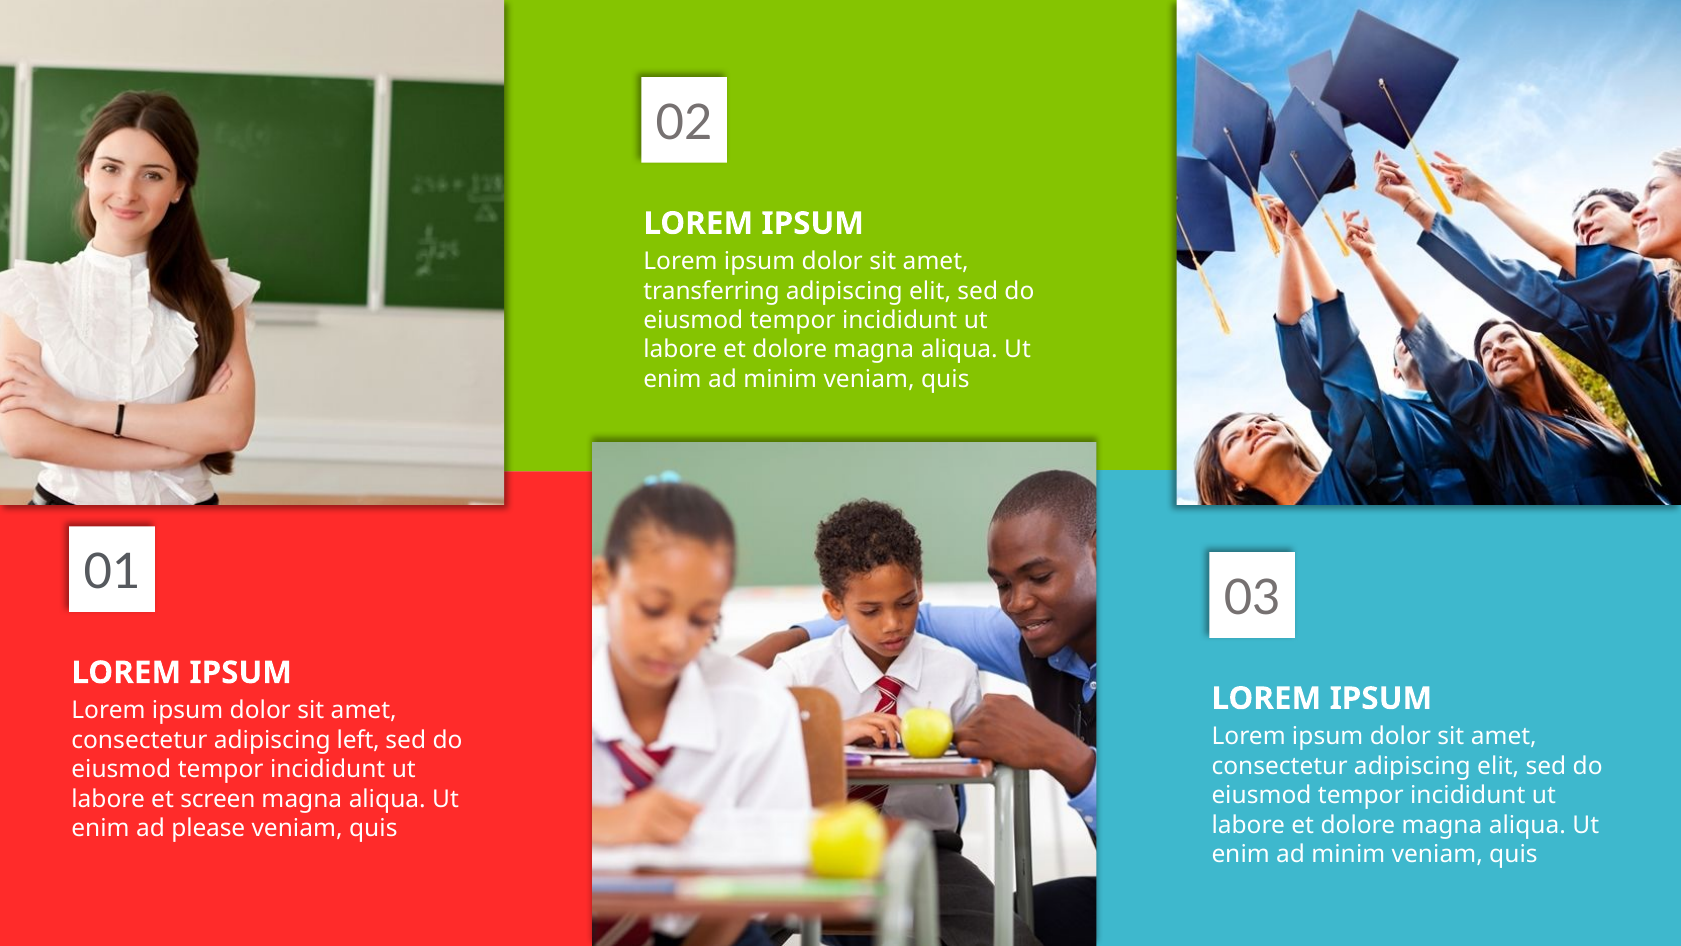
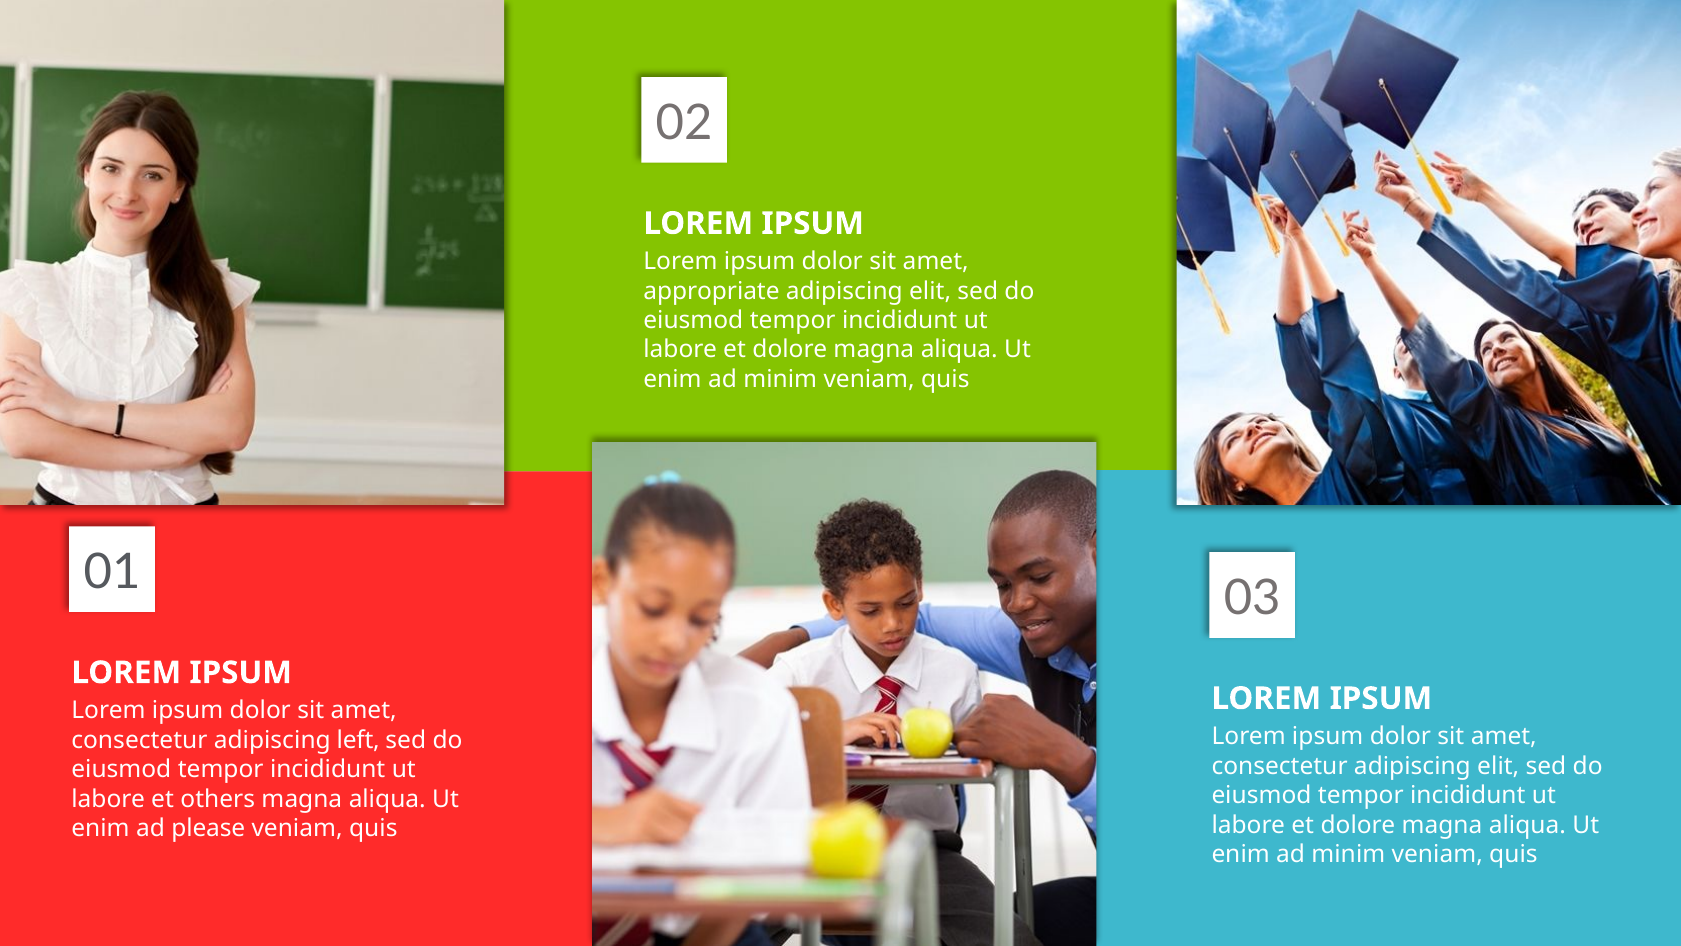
transferring: transferring -> appropriate (712, 291)
screen: screen -> others (218, 799)
